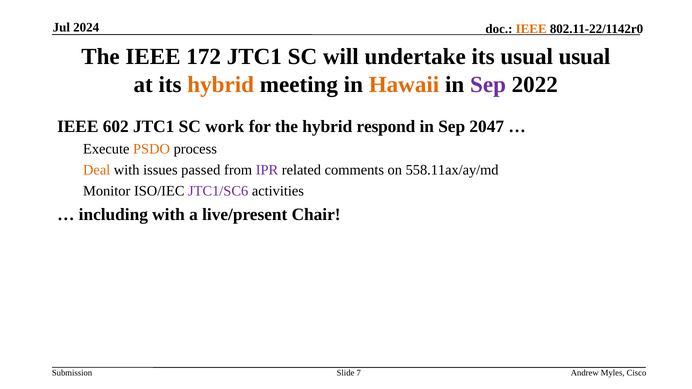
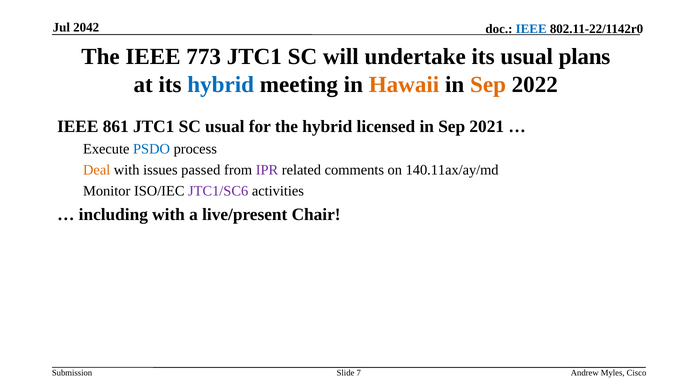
2024: 2024 -> 2042 (86, 28)
IEEE colour: orange -> blue (531, 29)
172: 172 -> 773 (204, 57)
usual usual: usual -> plans (585, 57)
hybrid colour: orange -> blue (221, 85)
Sep colour: purple -> orange (488, 85)
602: 602 -> 861 (116, 127)
SC work: work -> usual (225, 127)
respond: respond -> licensed (386, 127)
2047: 2047 -> 2021 (487, 127)
PSDO colour: orange -> blue (152, 149)
558.11ax/ay/md: 558.11ax/ay/md -> 140.11ax/ay/md (452, 170)
